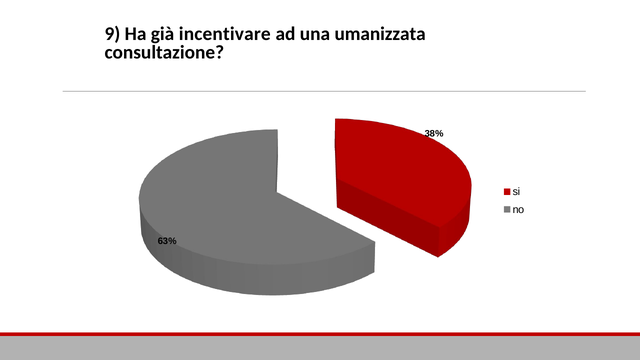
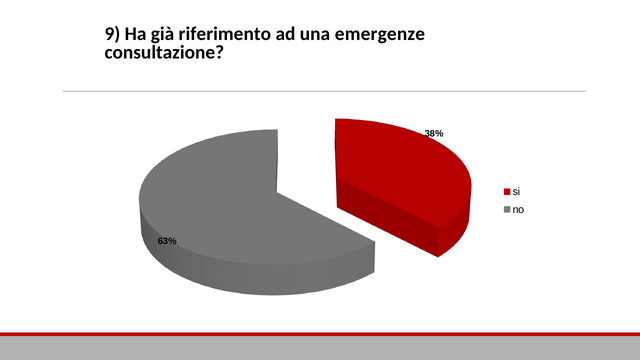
incentivare: incentivare -> riferimento (225, 34)
umanizzata: umanizzata -> emergenze (380, 34)
